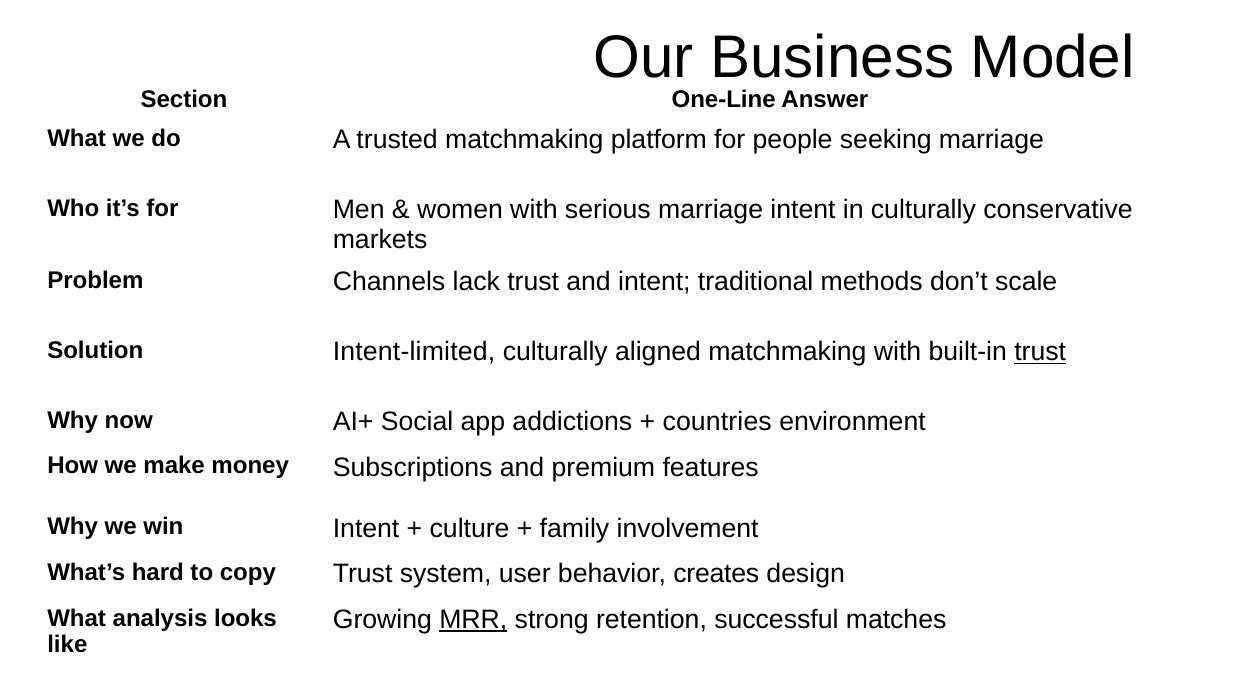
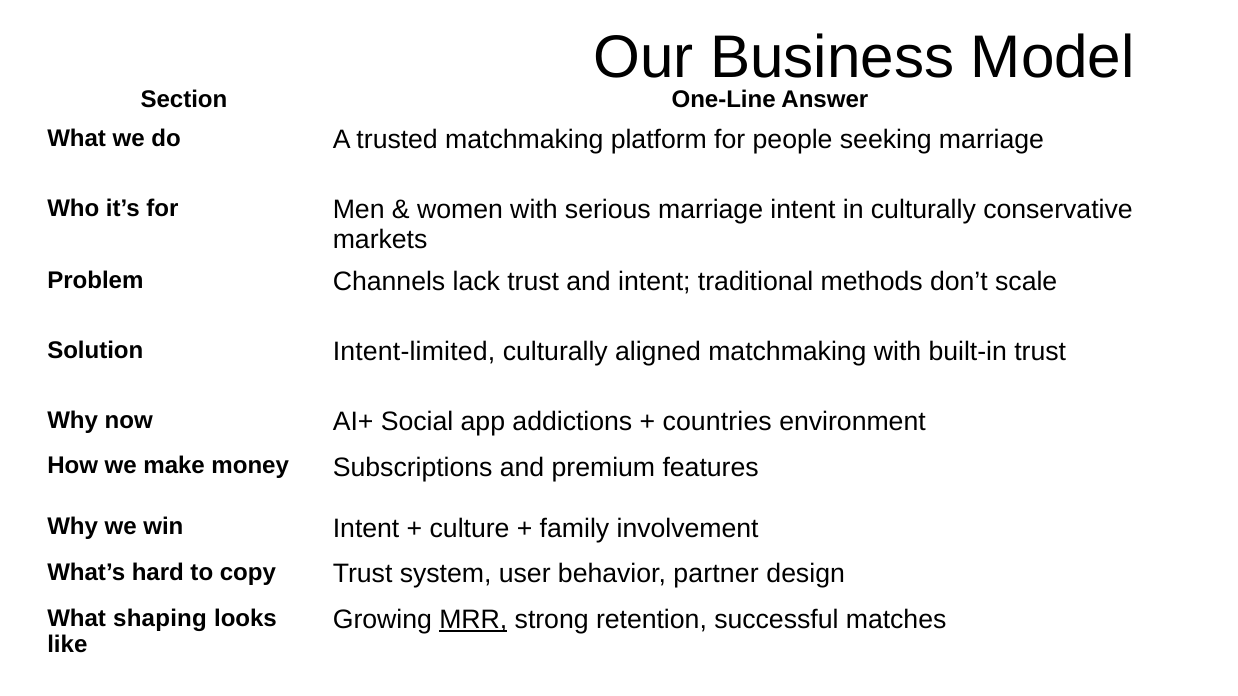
trust underline: present -> none (1040, 352)
creates: creates -> partner (716, 574)
analysis: analysis -> shaping (160, 619)
